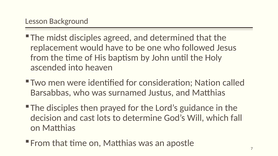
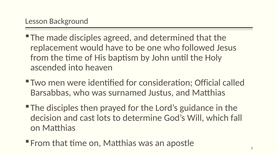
midst: midst -> made (57, 38)
Nation: Nation -> Official (208, 83)
